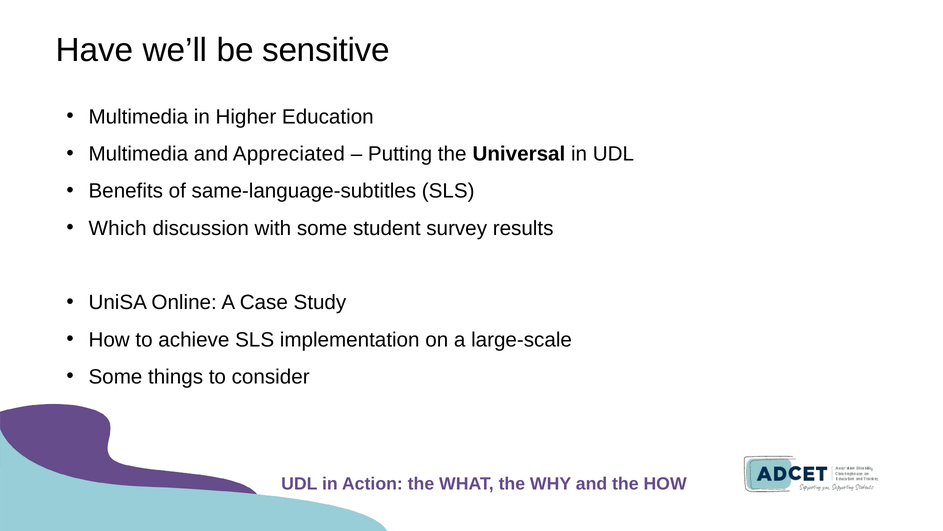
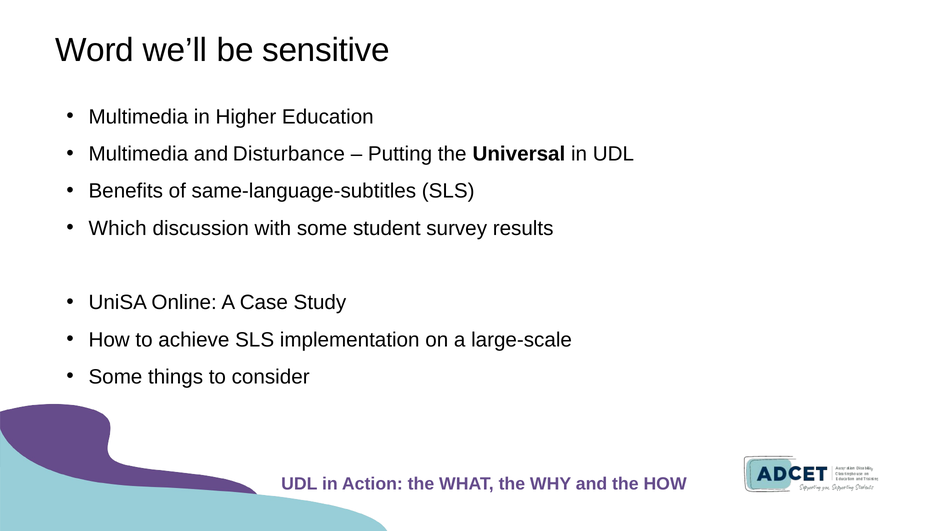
Have: Have -> Word (95, 50)
Appreciated: Appreciated -> Disturbance (289, 154)
